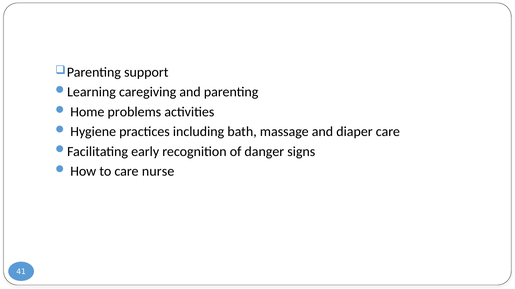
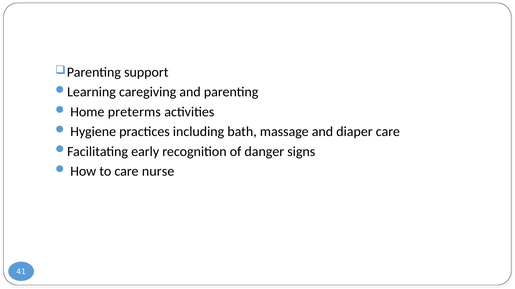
problems: problems -> preterms (134, 112)
